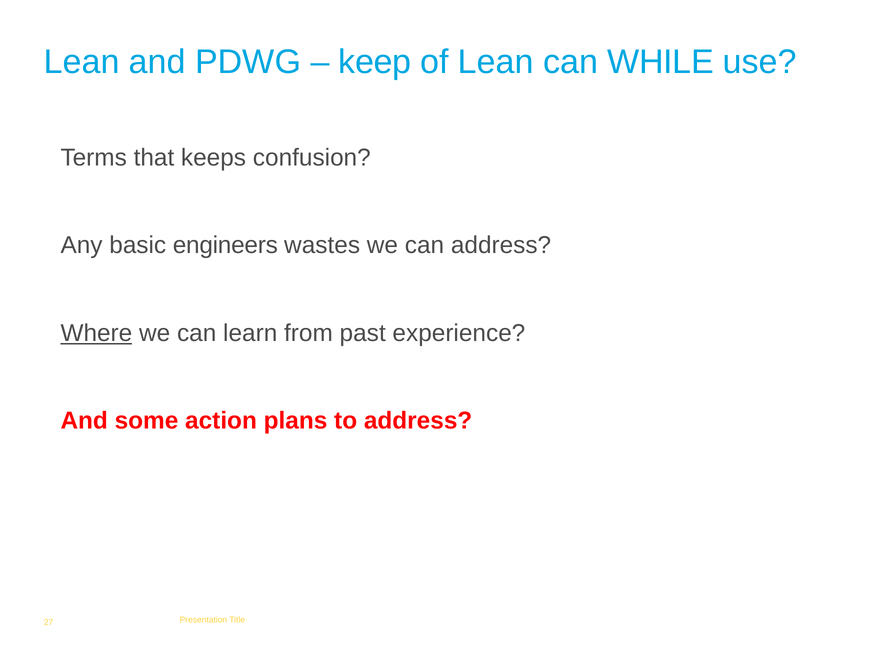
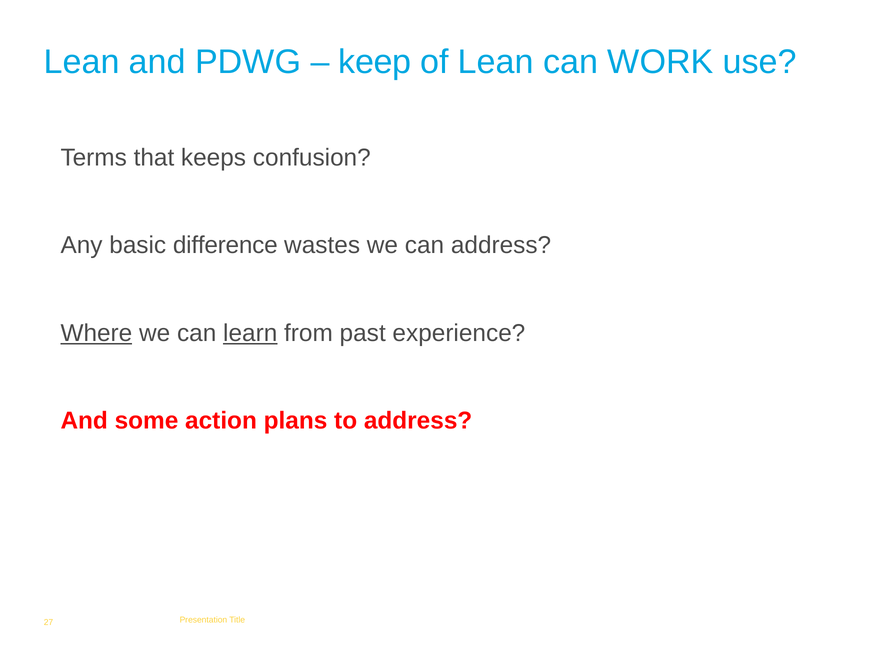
WHILE: WHILE -> WORK (660, 62)
engineers: engineers -> difference (225, 245)
learn underline: none -> present (250, 333)
